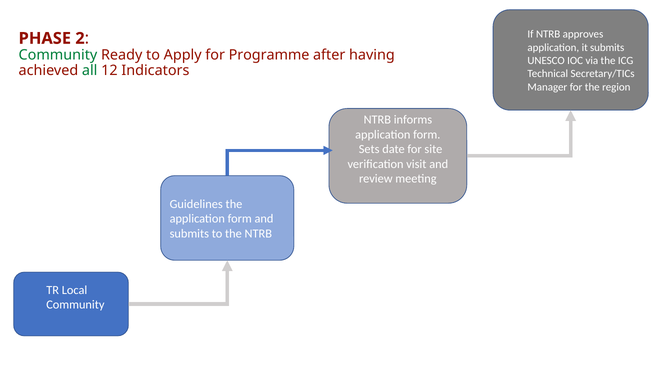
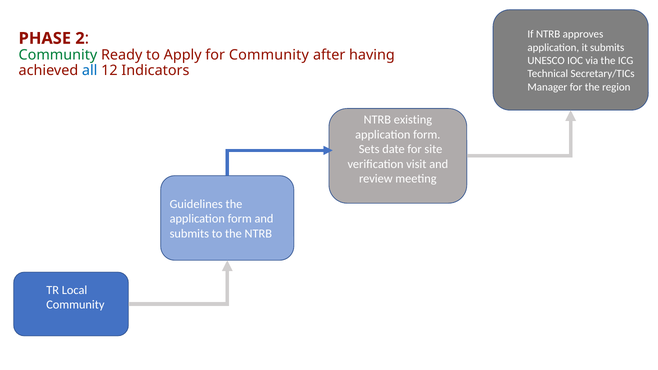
for Programme: Programme -> Community (269, 55)
all colour: green -> blue (90, 71)
informs: informs -> existing (413, 120)
